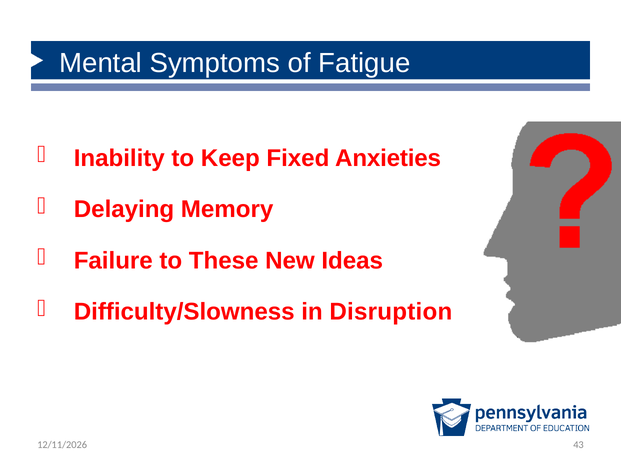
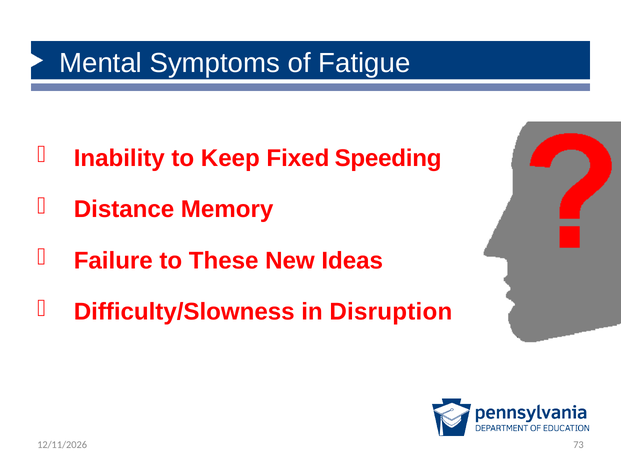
Anxieties: Anxieties -> Speeding (388, 158)
Delaying: Delaying -> Distance (124, 209)
43: 43 -> 73 (578, 445)
